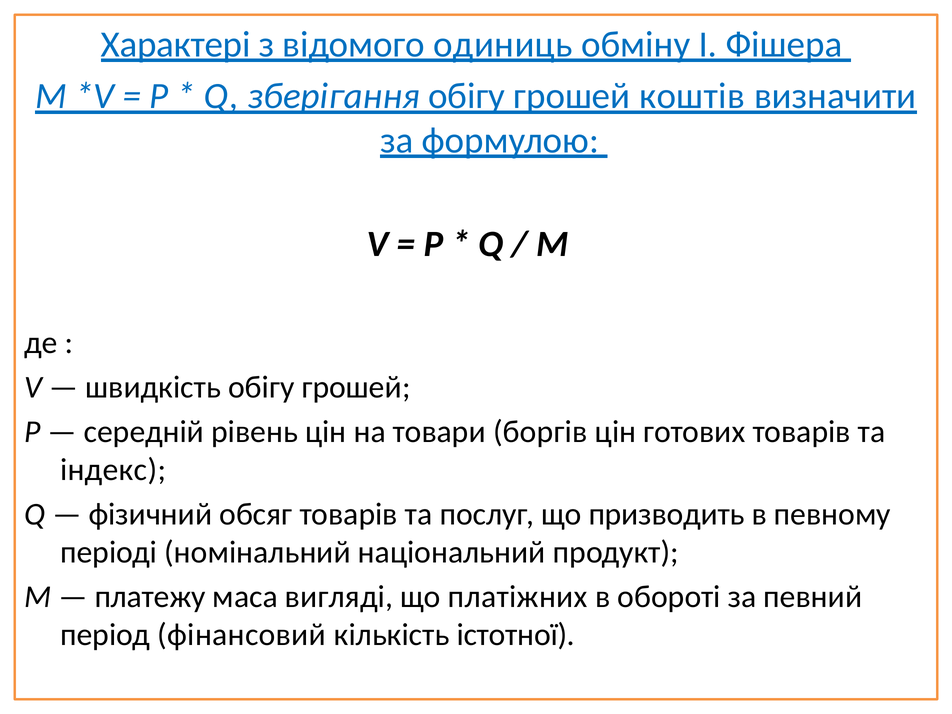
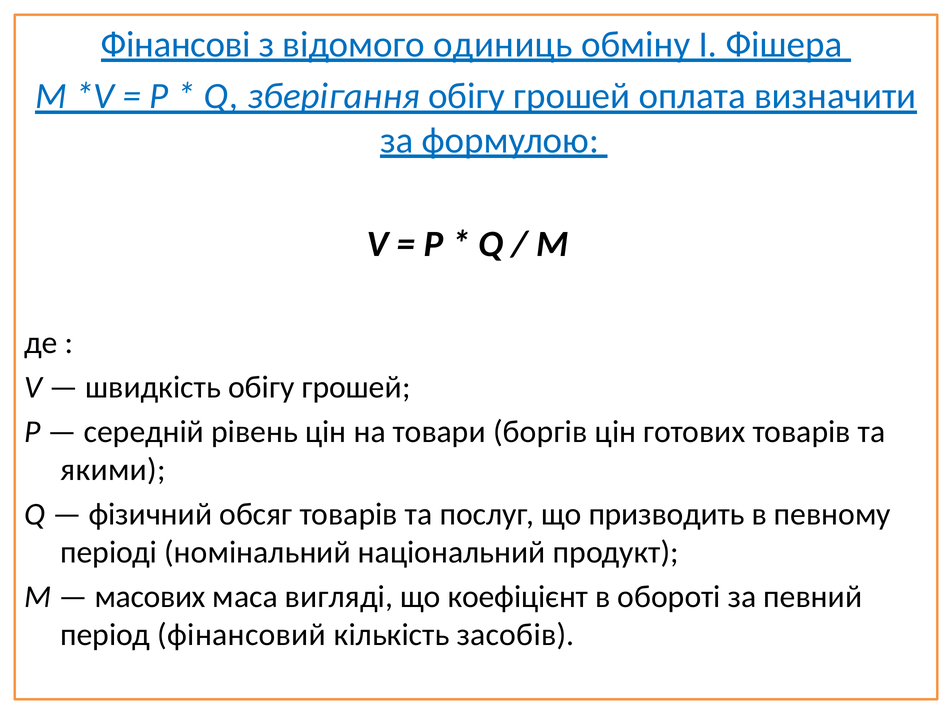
Характері: Характері -> Фінансові (176, 44)
коштів: коштів -> оплата (692, 96)
індекс: індекс -> якими (113, 470)
платежу: платежу -> масових (150, 597)
платіжних: платіжних -> коефіцієнт (518, 597)
істотної: істотної -> засобів (516, 635)
